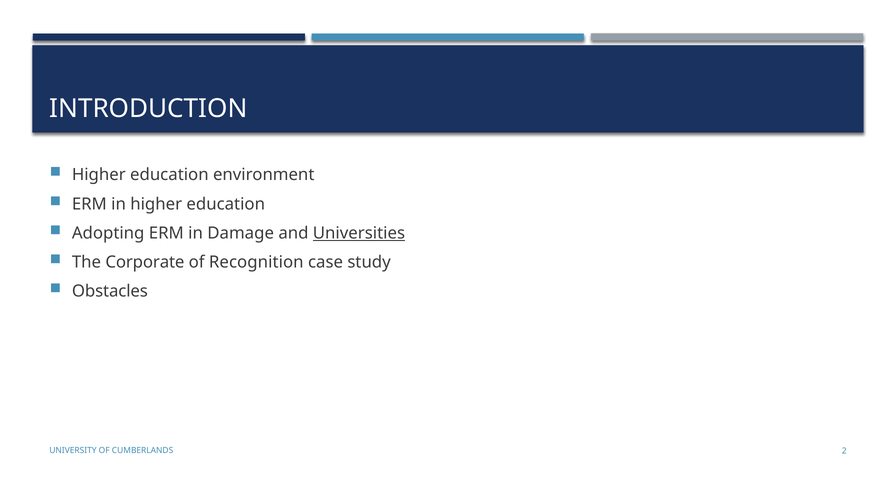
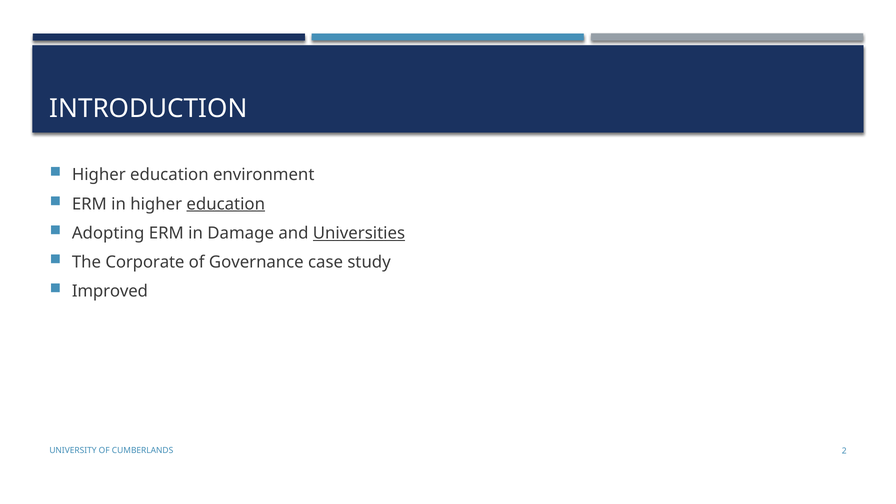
education underline: none -> present (226, 204)
Recognition: Recognition -> Governance (256, 262)
Obstacles: Obstacles -> Improved (110, 291)
